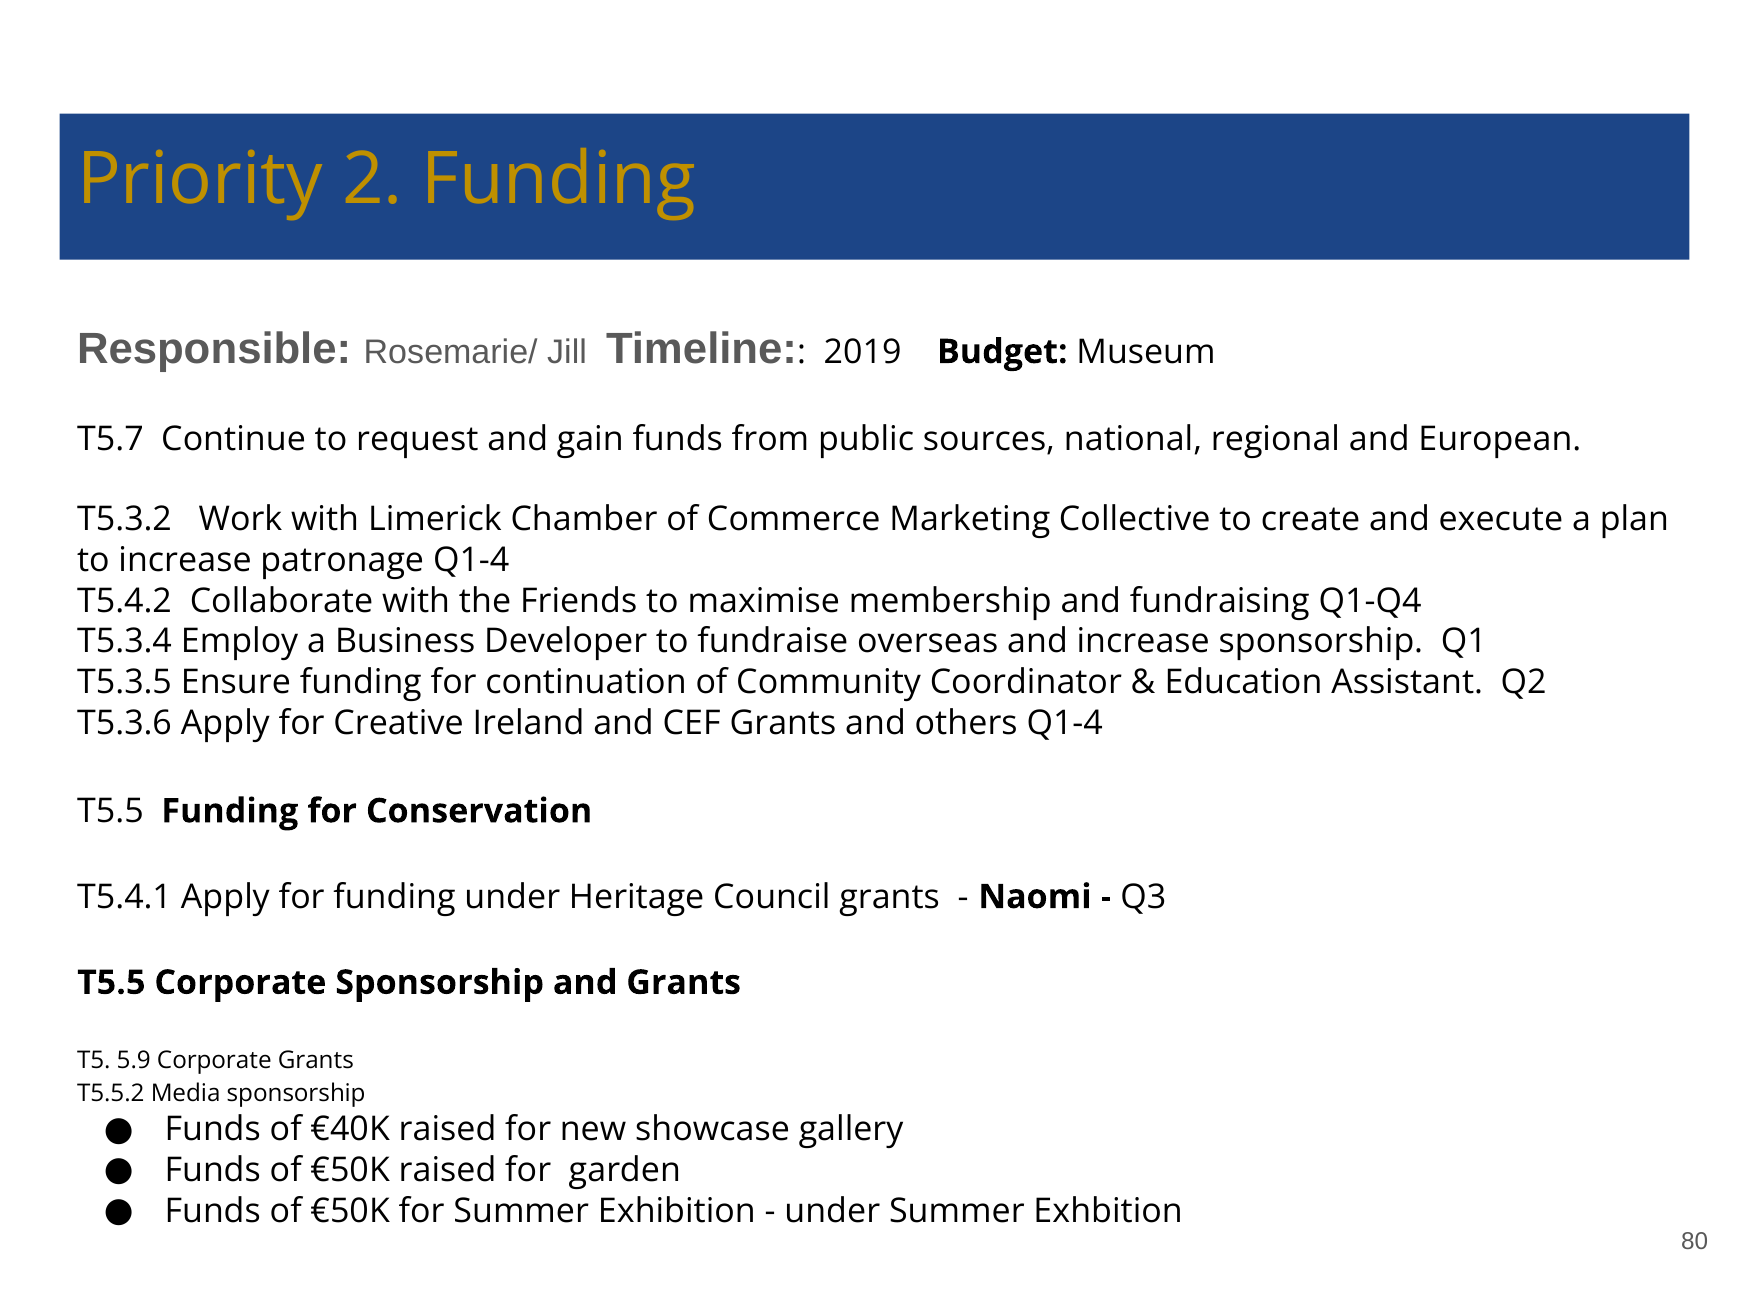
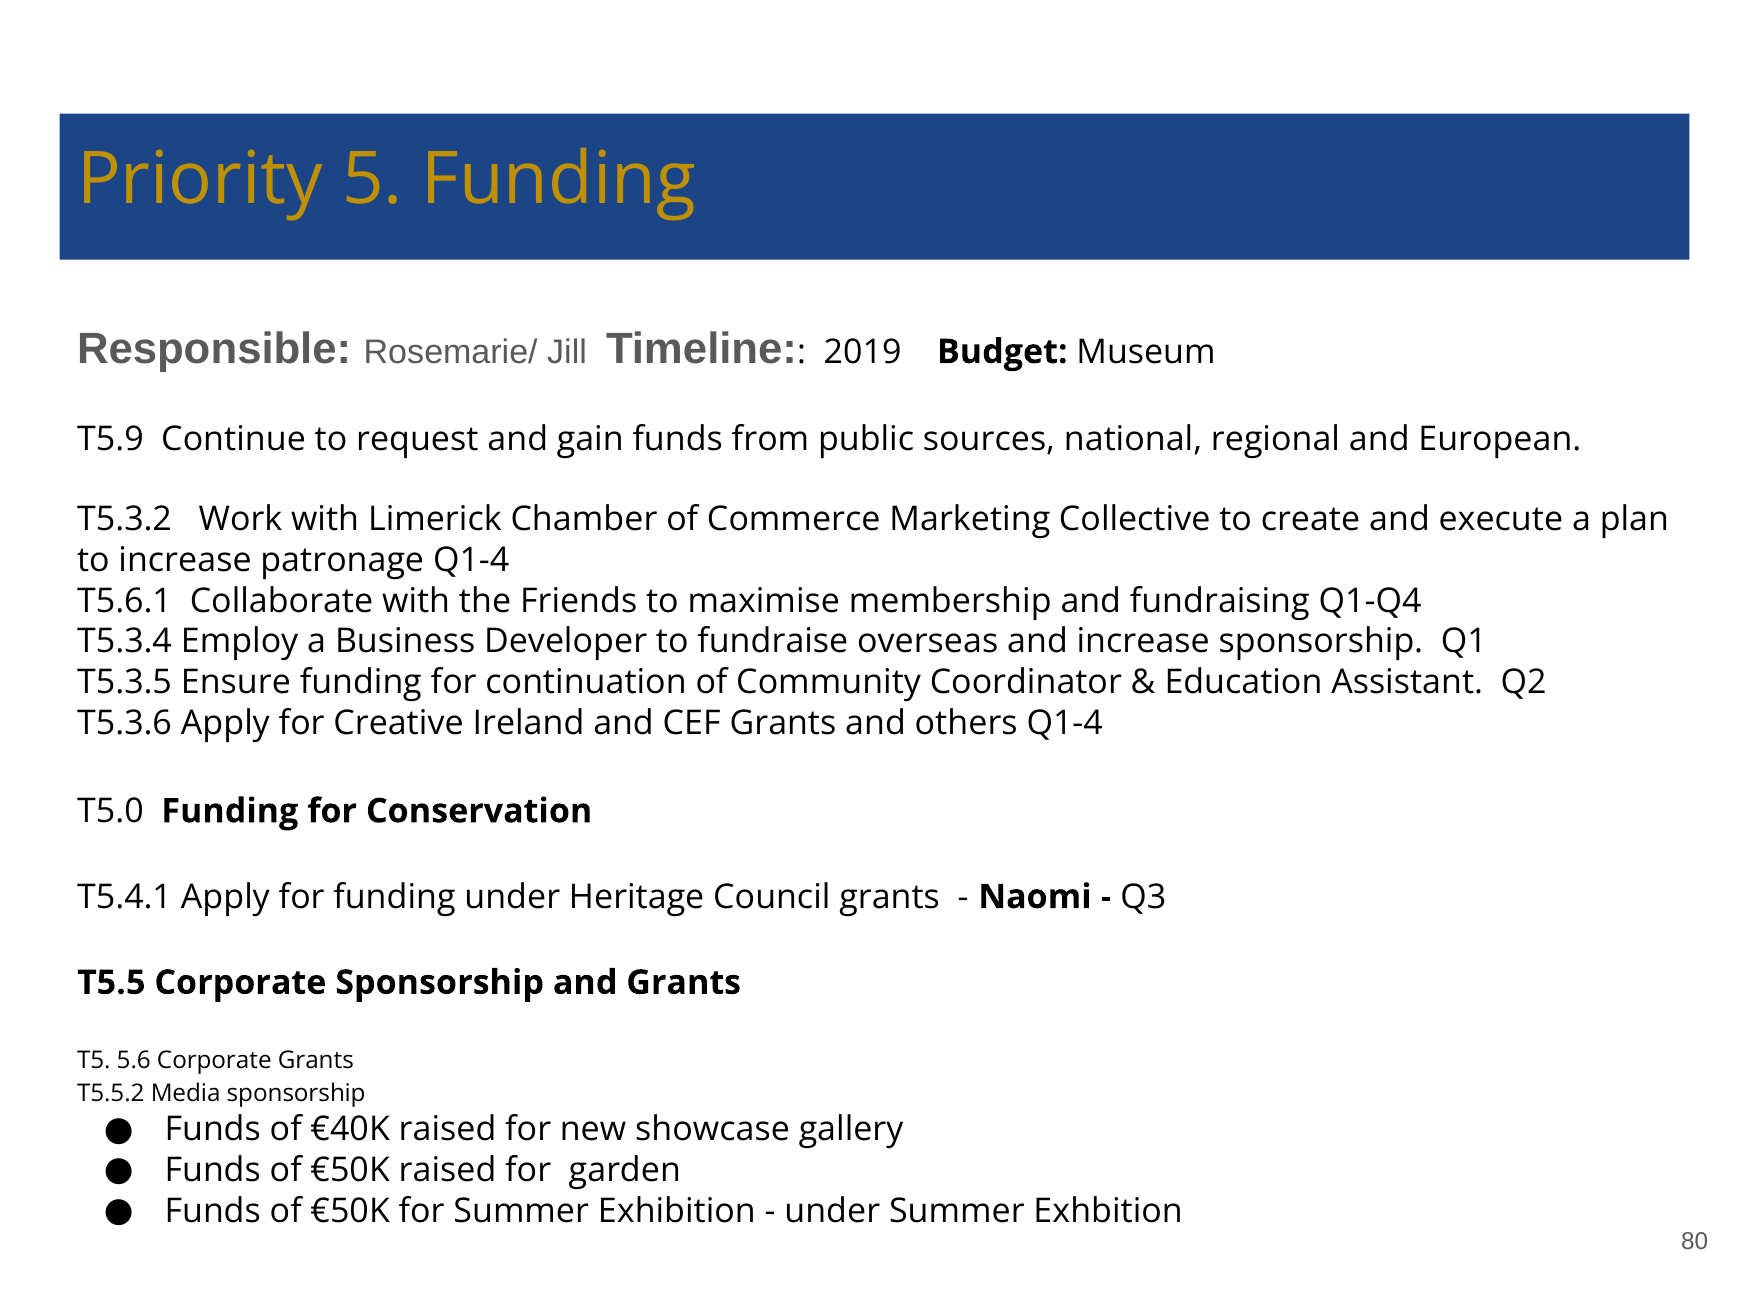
2: 2 -> 5 (372, 180)
T5.7: T5.7 -> T5.9 (110, 439)
T5.4.2: T5.4.2 -> T5.6.1 (125, 601)
T5.5: T5.5 -> T5.0 (110, 811)
5.9: 5.9 -> 5.6 (134, 1060)
